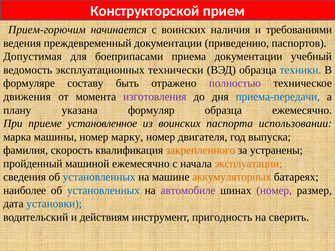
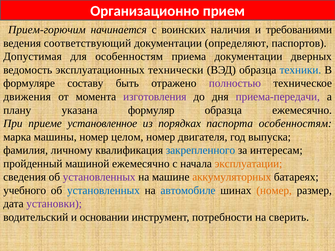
Конструкторской: Конструкторской -> Организационно (145, 11)
преждевременный: преждевременный -> соответствующий (87, 43)
приведению: приведению -> определяют (237, 43)
для боеприпасами: боеприпасами -> особенностям (129, 57)
учебный: учебный -> дверных (311, 57)
приема-передачи colour: blue -> purple (278, 97)
из воинских: воинских -> порядках (180, 124)
паспорта использовании: использовании -> особенностям (295, 124)
марку: марку -> целом (127, 137)
скорость: скорость -> личному (72, 150)
закрепленного colour: orange -> blue (200, 150)
устранены: устранены -> интересам (276, 150)
установленных colour: blue -> purple (99, 177)
наиболее: наиболее -> учебного (25, 191)
автомобиле colour: purple -> blue (188, 191)
номер colour: purple -> orange (274, 191)
установки colour: blue -> purple (54, 204)
действиям: действиям -> основании (104, 217)
пригодность: пригодность -> потребности (222, 217)
